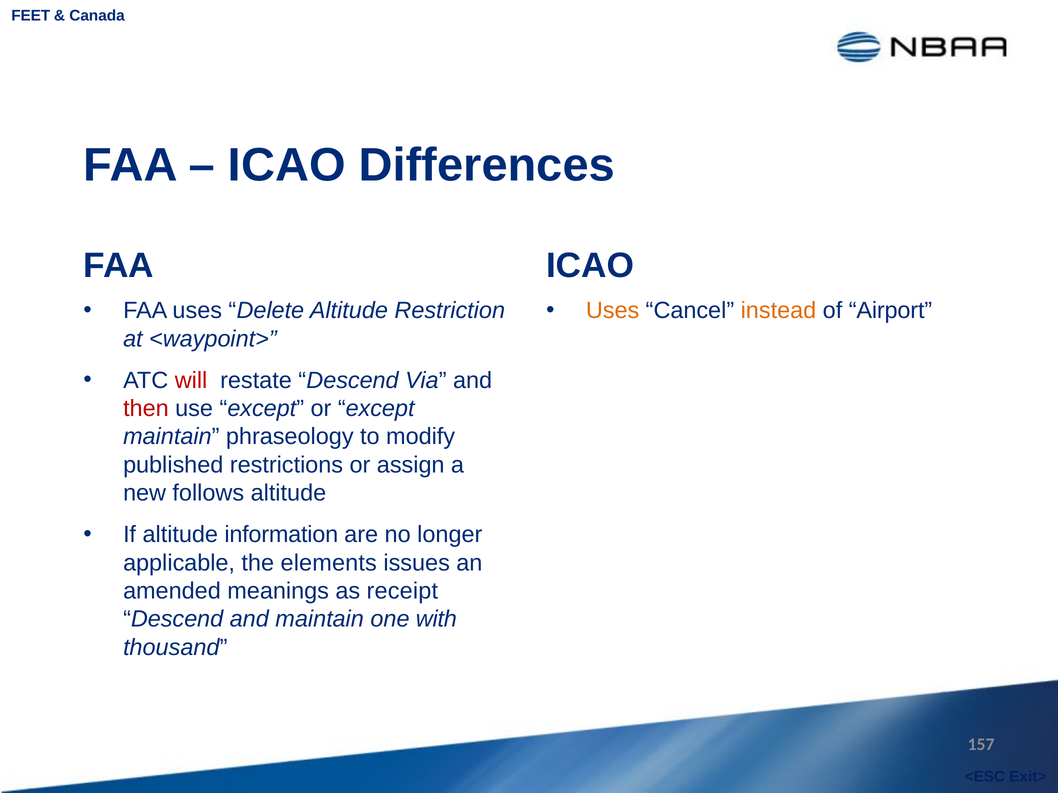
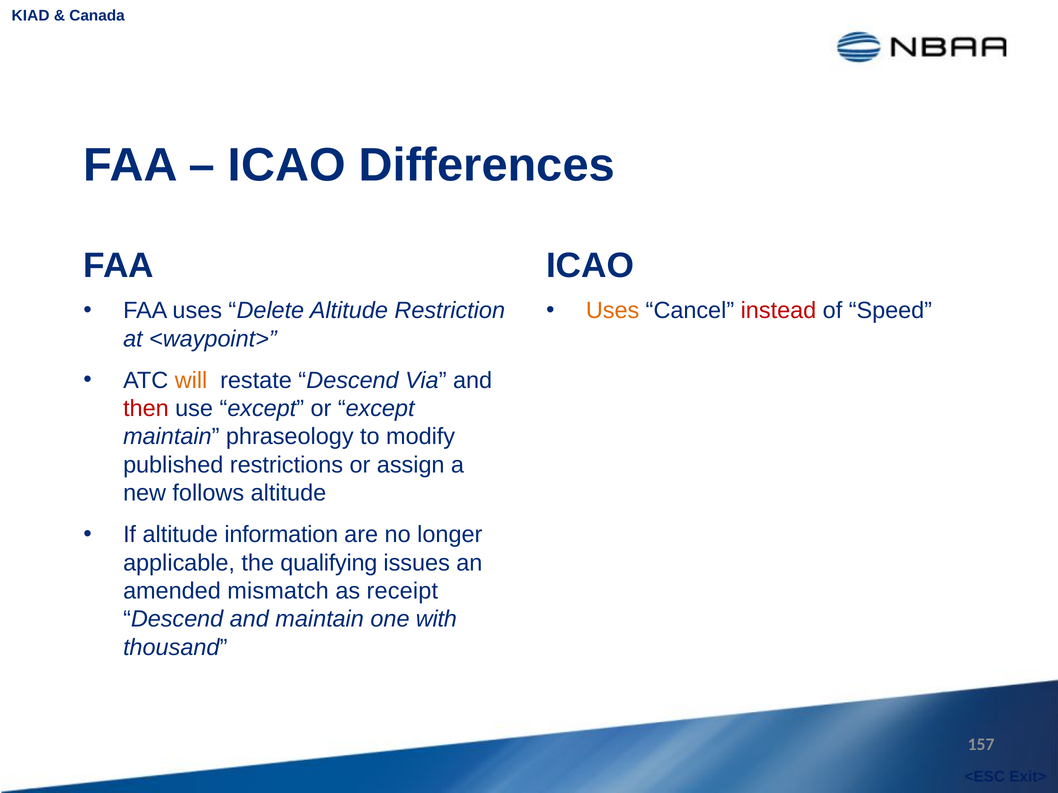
FEET: FEET -> KIAD (31, 15)
instead colour: orange -> red (778, 311)
Airport: Airport -> Speed (890, 311)
will colour: red -> orange (191, 381)
elements: elements -> qualifying (329, 563)
meanings: meanings -> mismatch (278, 591)
